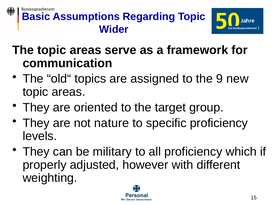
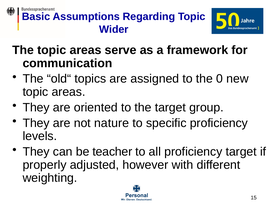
9: 9 -> 0 (220, 79)
military: military -> teacher (112, 152)
proficiency which: which -> target (241, 152)
